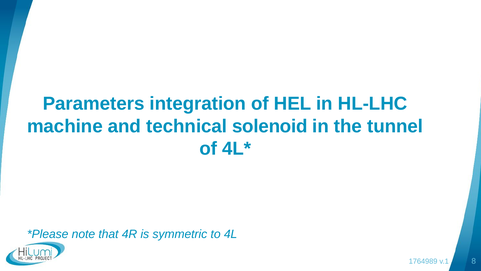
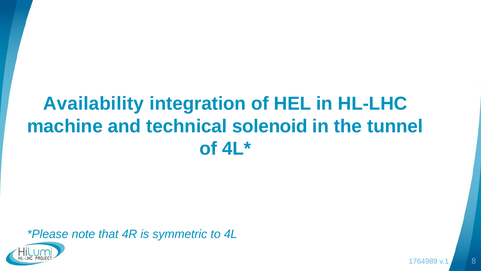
Parameters: Parameters -> Availability (94, 104)
